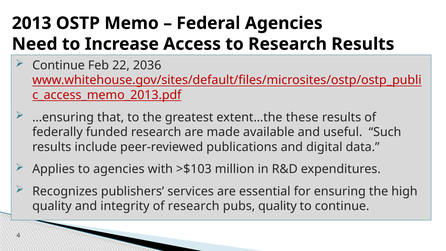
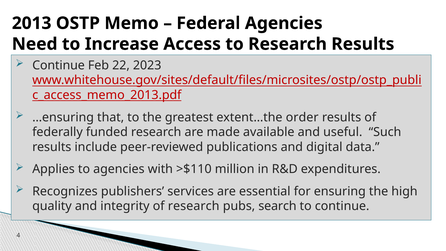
2036: 2036 -> 2023 (147, 65)
these: these -> order (302, 117)
>$103: >$103 -> >$110 (194, 169)
pubs quality: quality -> search (277, 206)
